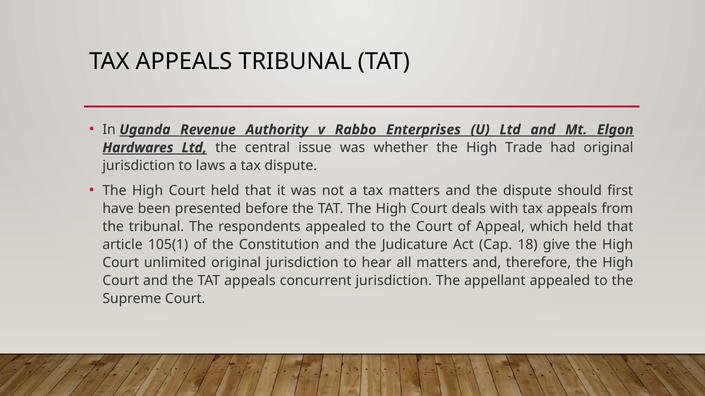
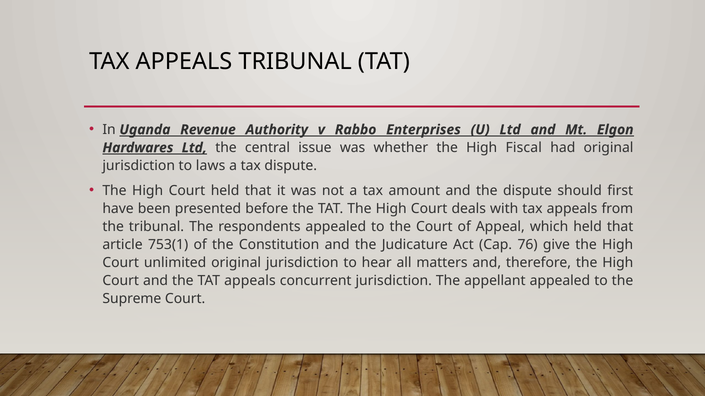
Trade: Trade -> Fiscal (524, 148)
tax matters: matters -> amount (414, 191)
105(1: 105(1 -> 753(1 (168, 245)
18: 18 -> 76 (528, 245)
